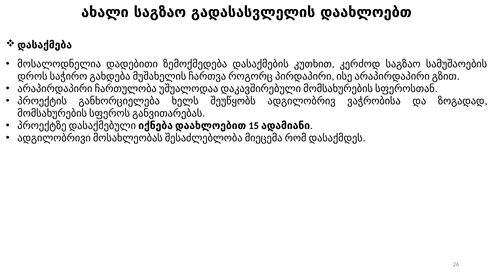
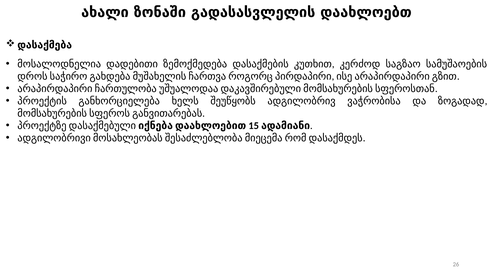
ახალი საგზაო: საგზაო -> ზონაში (160, 13)
